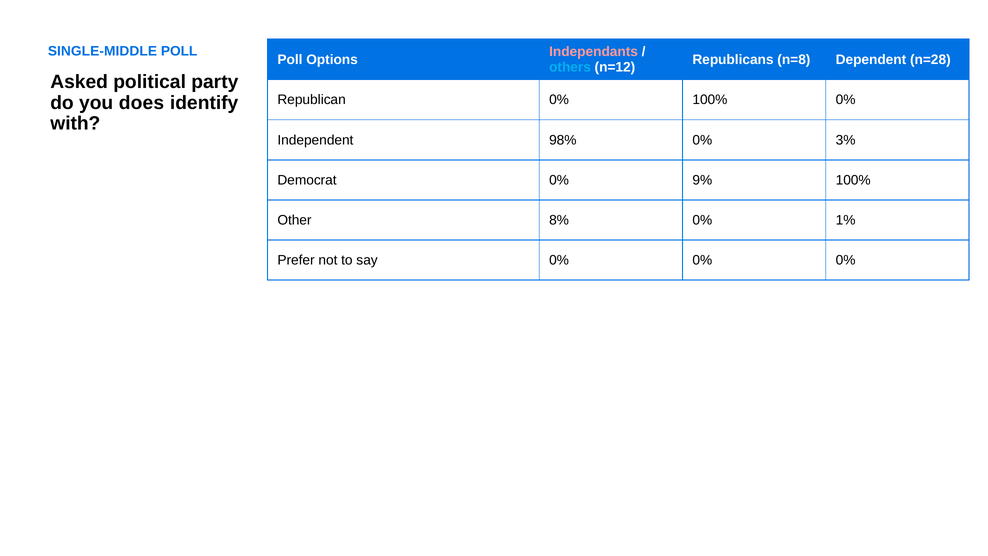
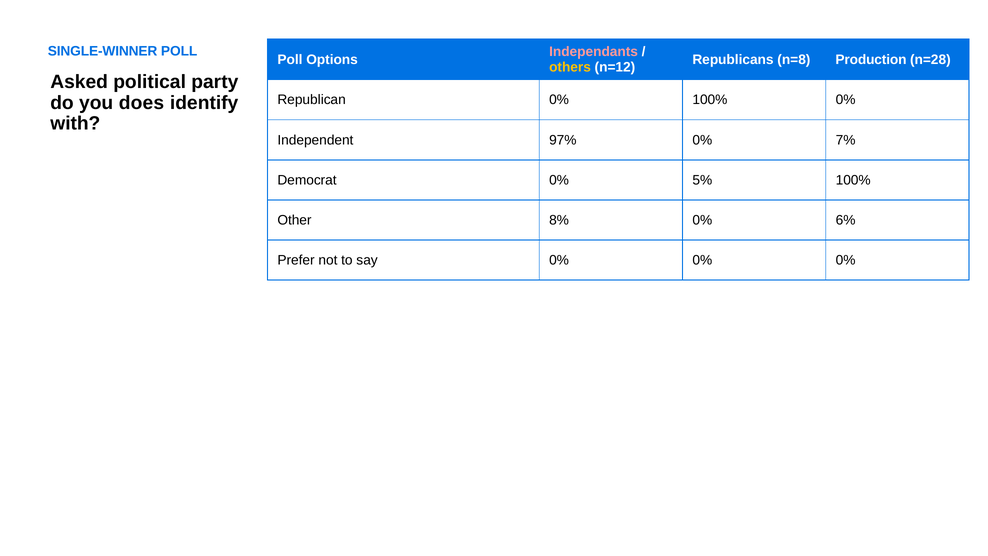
SINGLE-MIDDLE: SINGLE-MIDDLE -> SINGLE-WINNER (103, 51)
Dependent: Dependent -> Production (871, 60)
others colour: light blue -> yellow (570, 67)
98%: 98% -> 97% (563, 140)
3%: 3% -> 7% (846, 140)
9%: 9% -> 5% (702, 180)
1%: 1% -> 6% (846, 220)
